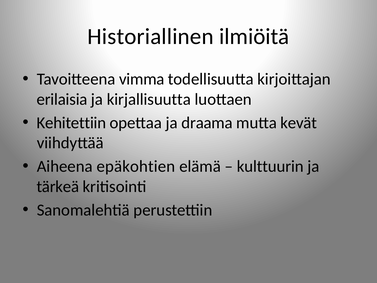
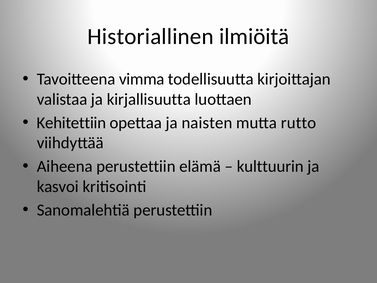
erilaisia: erilaisia -> valistaa (62, 99)
draama: draama -> naisten (207, 123)
kevät: kevät -> rutto (299, 123)
Aiheena epäkohtien: epäkohtien -> perustettiin (136, 166)
tärkeä: tärkeä -> kasvoi (58, 186)
